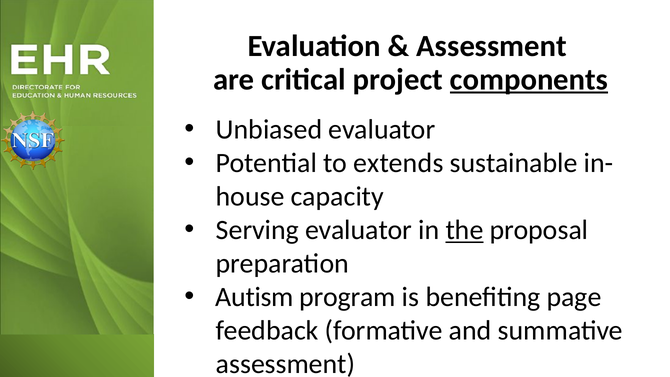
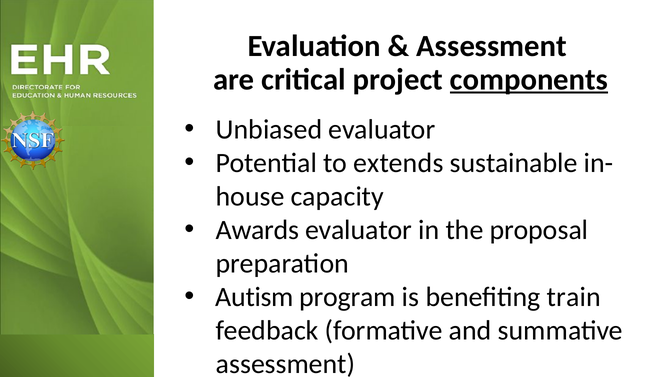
Serving: Serving -> Awards (258, 230)
the underline: present -> none (465, 230)
page: page -> train (574, 297)
